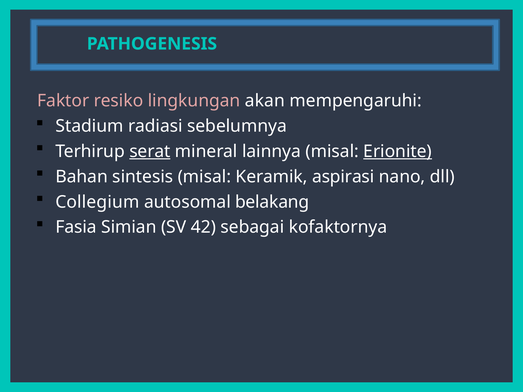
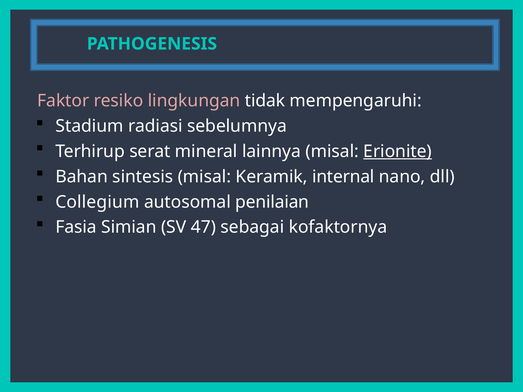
akan: akan -> tidak (265, 101)
serat underline: present -> none (150, 151)
aspirasi: aspirasi -> internal (343, 177)
belakang: belakang -> penilaian (272, 202)
42: 42 -> 47 (203, 227)
